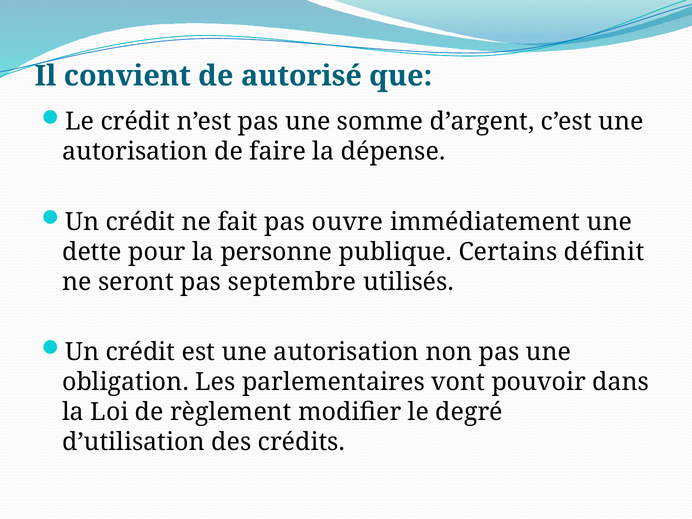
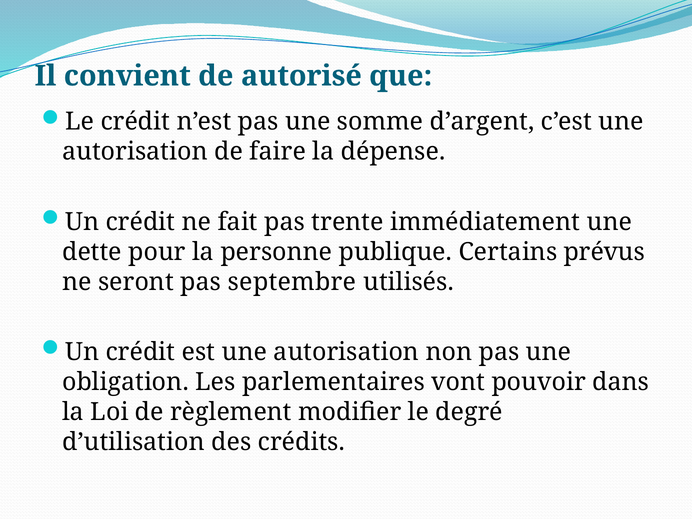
ouvre: ouvre -> trente (348, 222)
définit: définit -> prévus (604, 252)
